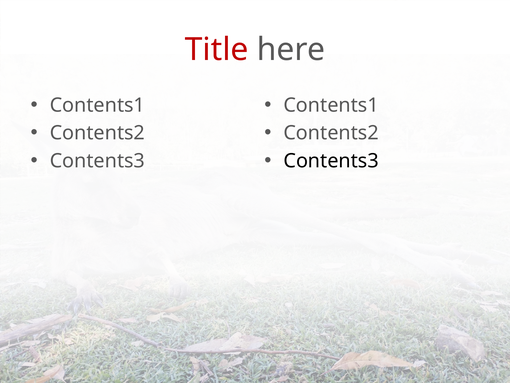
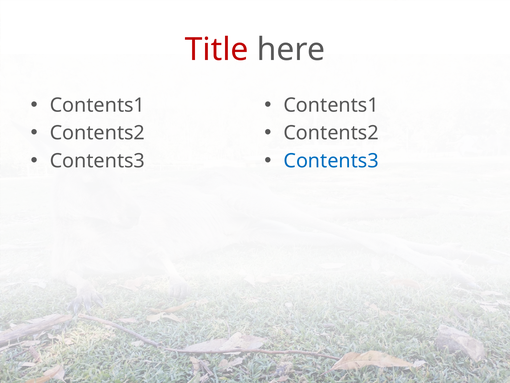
Contents3 colour: black -> blue (331, 161)
